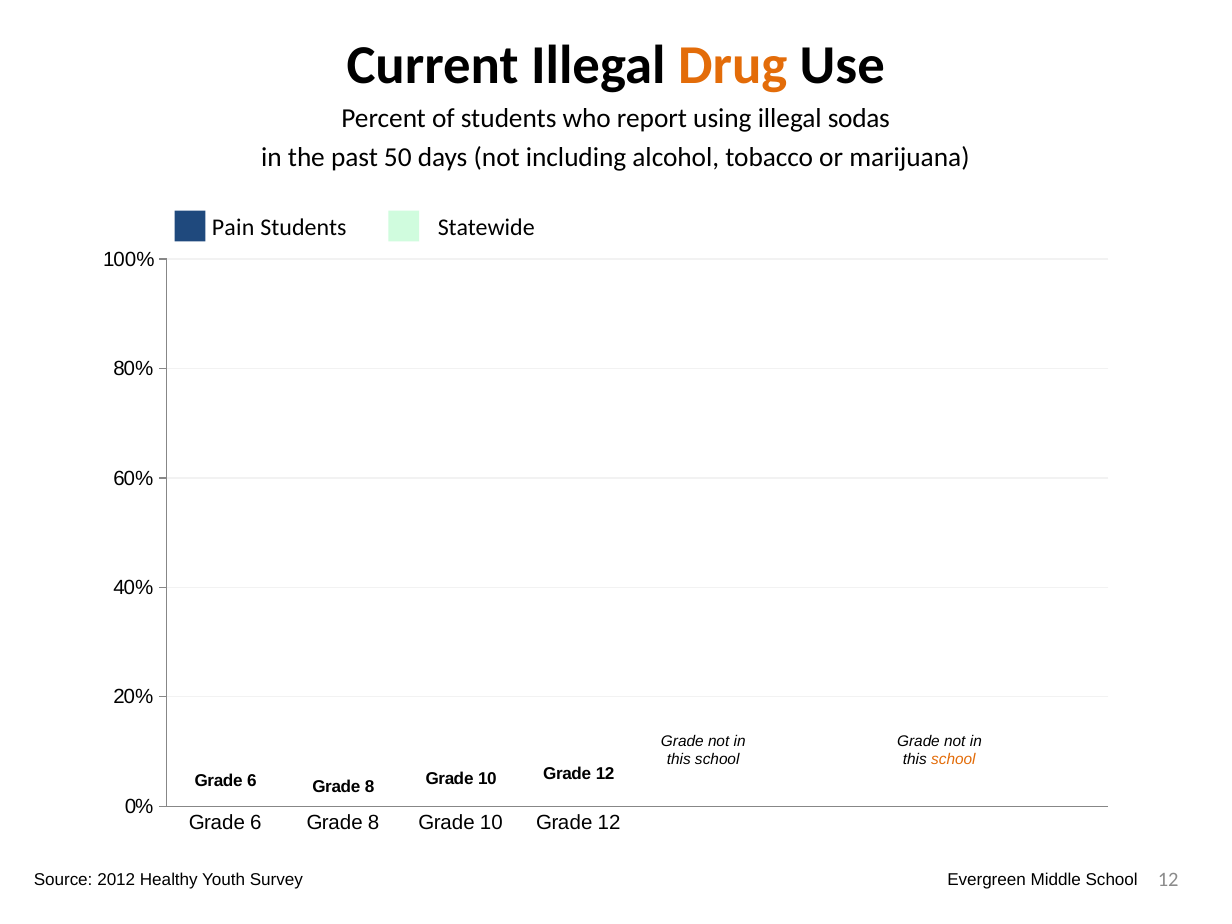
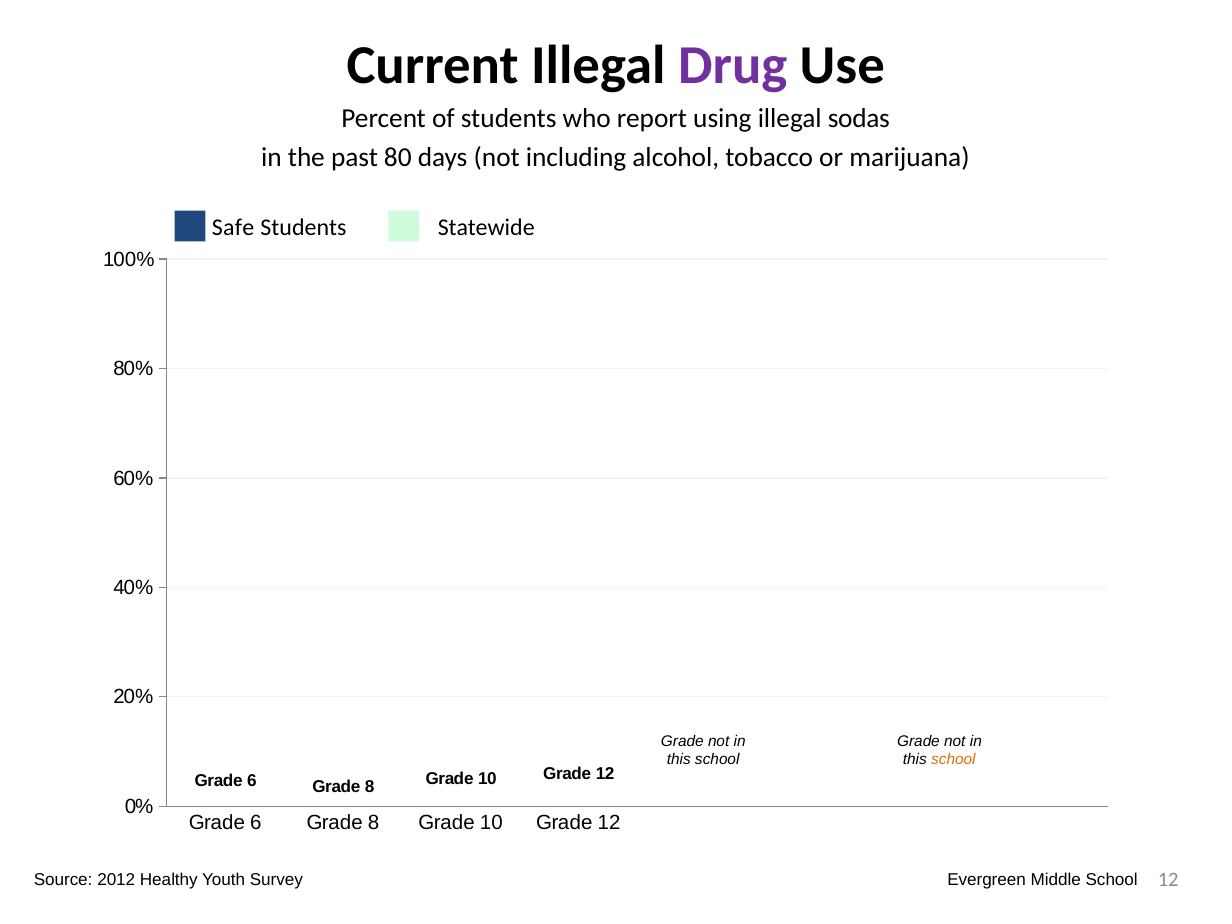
Drug colour: orange -> purple (733, 65)
50: 50 -> 80 (398, 157)
Pain: Pain -> Safe (233, 227)
